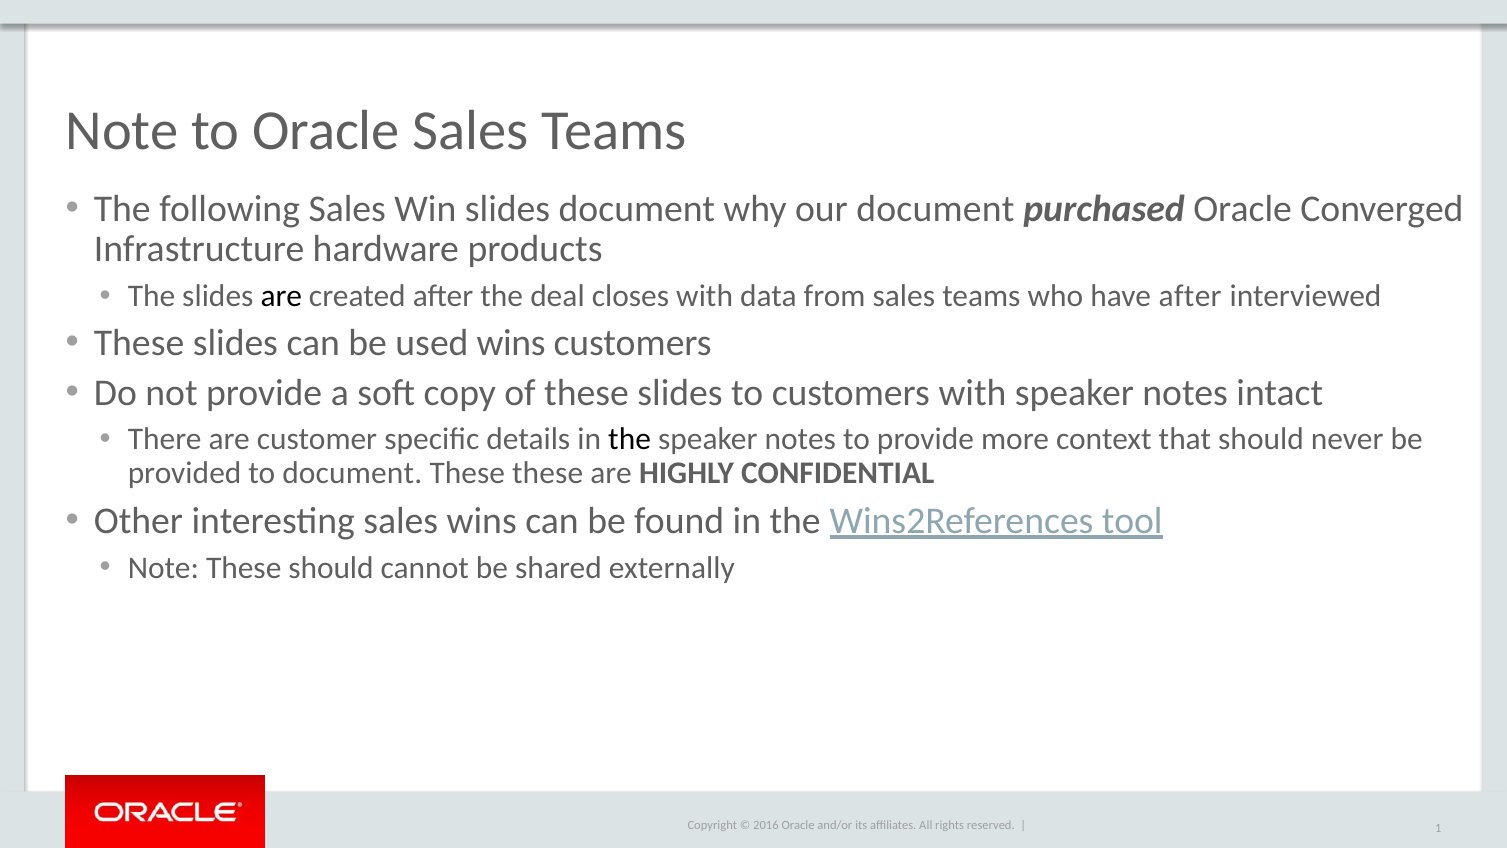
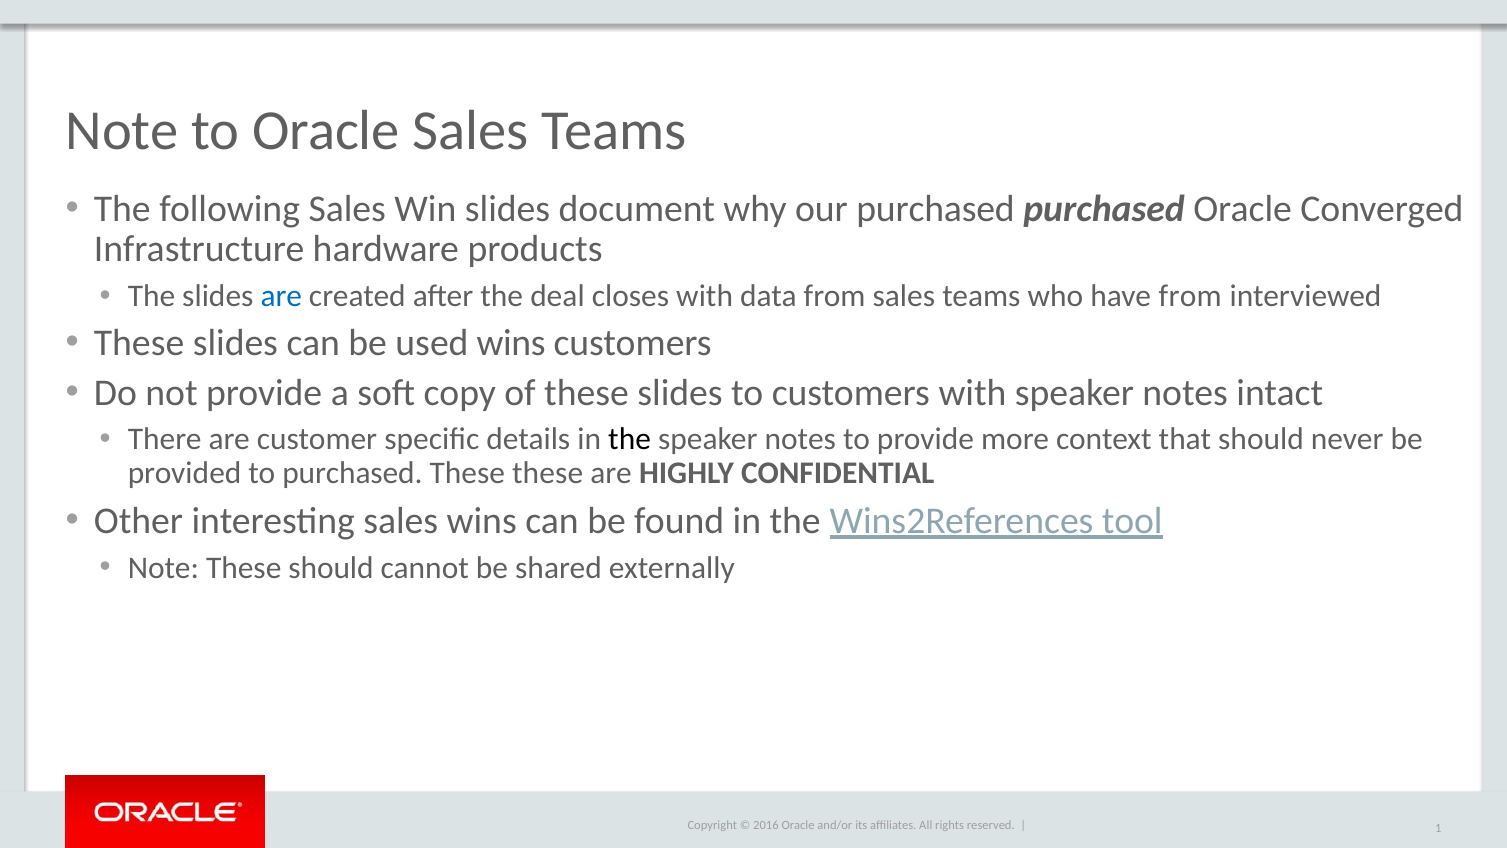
our document: document -> purchased (936, 209)
are colour: black -> blue (281, 296)
have after: after -> from (1190, 296)
to document: document -> purchased (352, 473)
